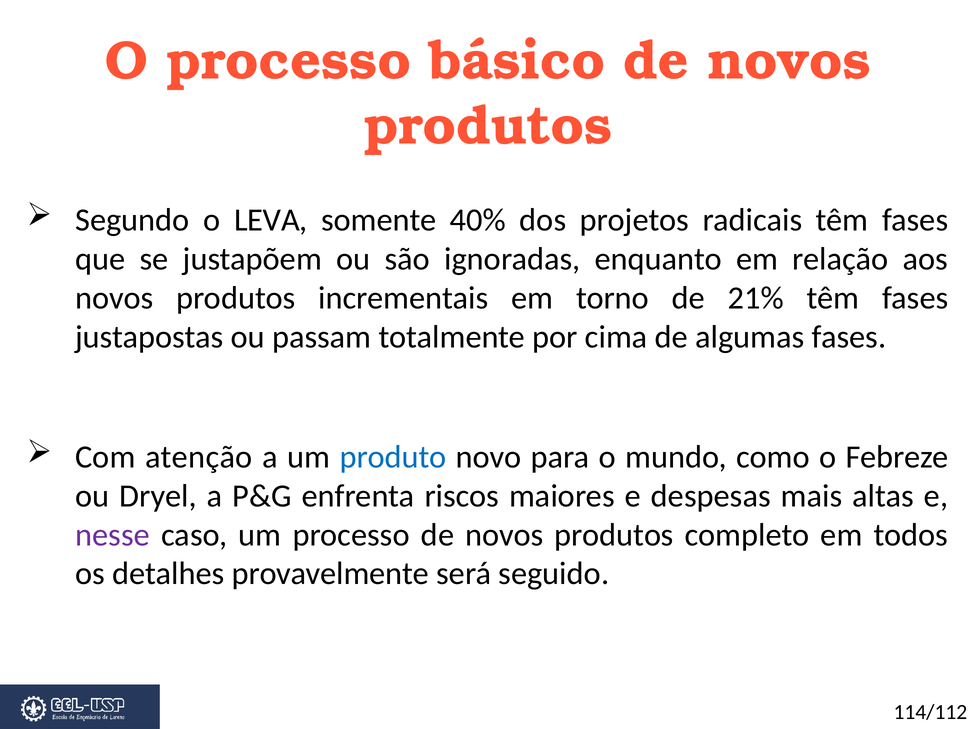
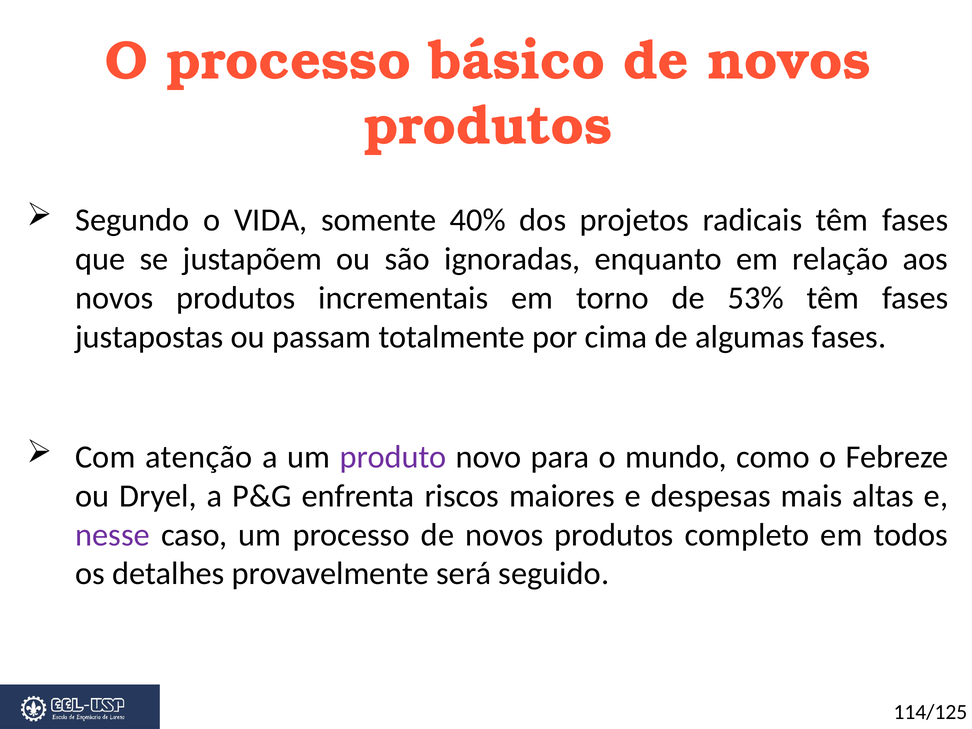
LEVA: LEVA -> VIDA (271, 220)
21%: 21% -> 53% (756, 298)
produto colour: blue -> purple (393, 457)
114/112: 114/112 -> 114/125 (930, 712)
